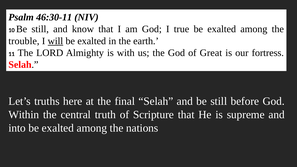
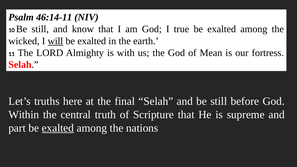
46:30-11: 46:30-11 -> 46:14-11 (54, 17)
trouble: trouble -> wicked (24, 41)
Great: Great -> Mean (211, 53)
into: into -> part (17, 128)
exalted underline: none -> present (58, 128)
